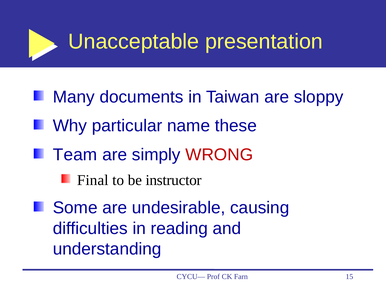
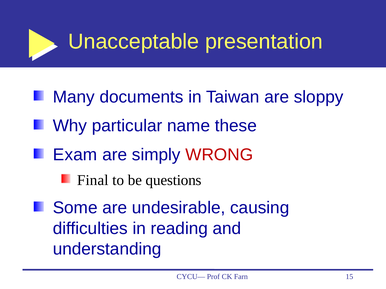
Team: Team -> Exam (75, 155)
instructor: instructor -> questions (174, 180)
